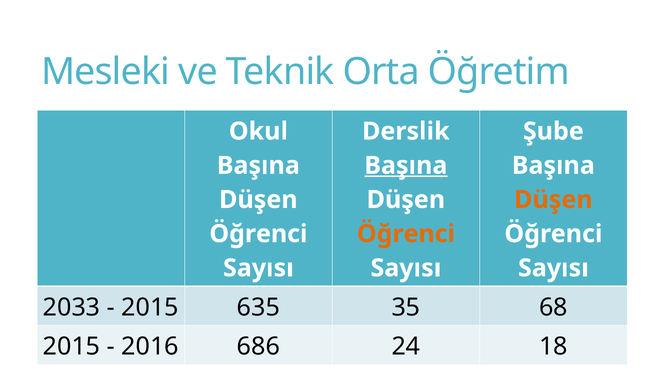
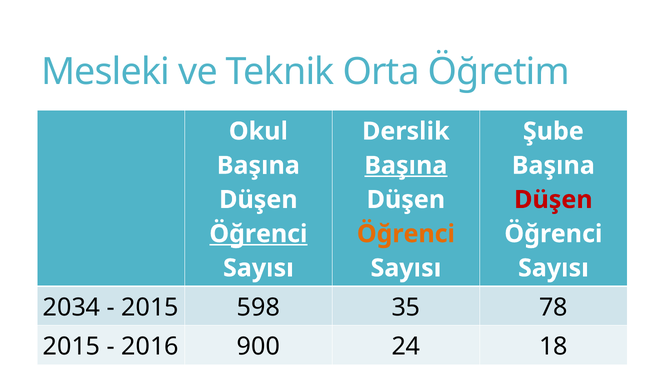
Düşen colour: orange -> red (553, 200)
Öğrenci underline: none -> present (258, 234)
2033: 2033 -> 2034 (72, 308)
635: 635 -> 598 (258, 308)
68: 68 -> 78 (553, 308)
686: 686 -> 900 (258, 347)
